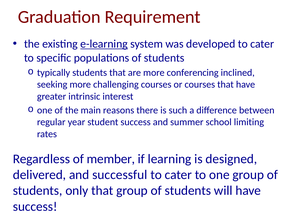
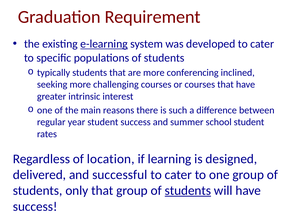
school limiting: limiting -> student (249, 122)
member: member -> location (111, 159)
students underline: none -> present (188, 190)
